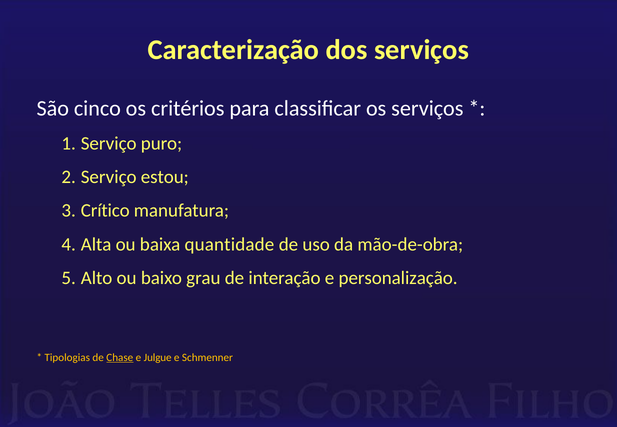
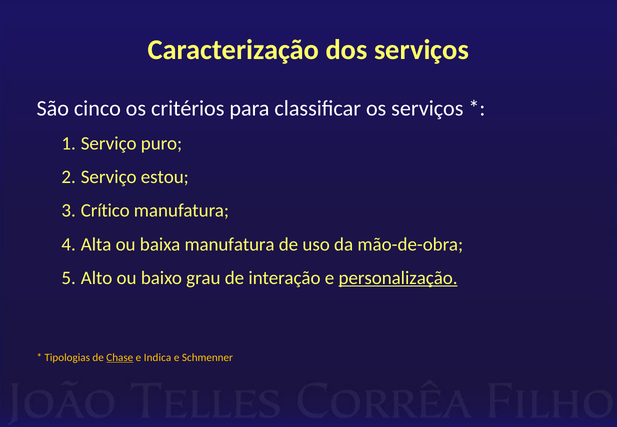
baixa quantidade: quantidade -> manufatura (230, 244)
personalização underline: none -> present (398, 278)
Julgue: Julgue -> Indica (158, 358)
